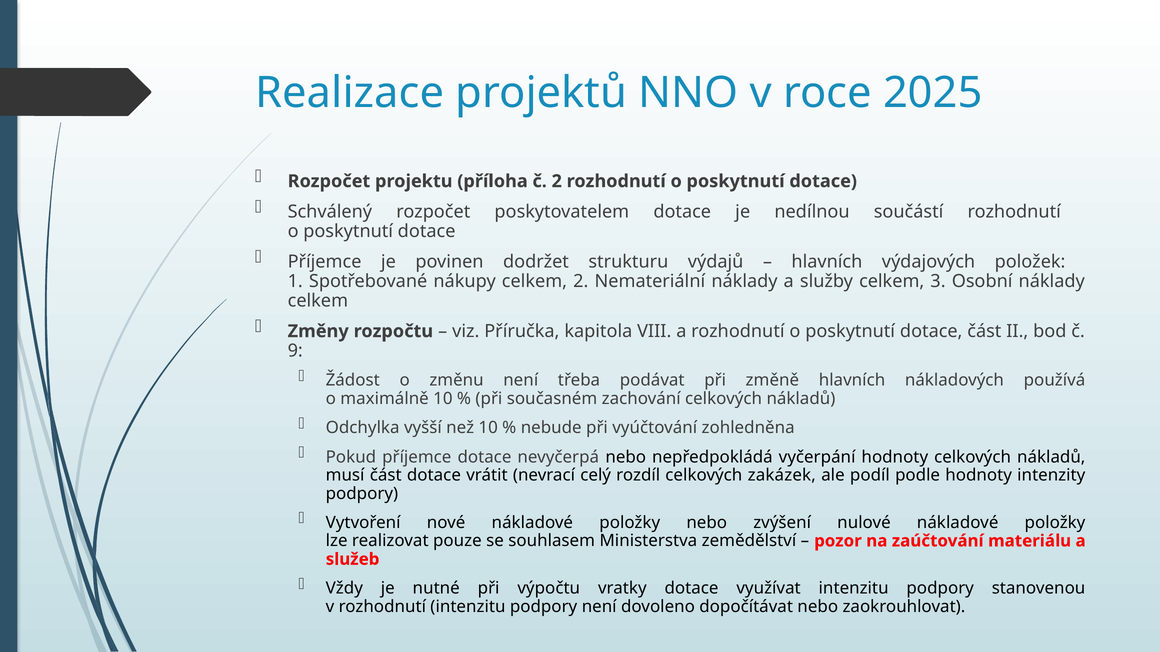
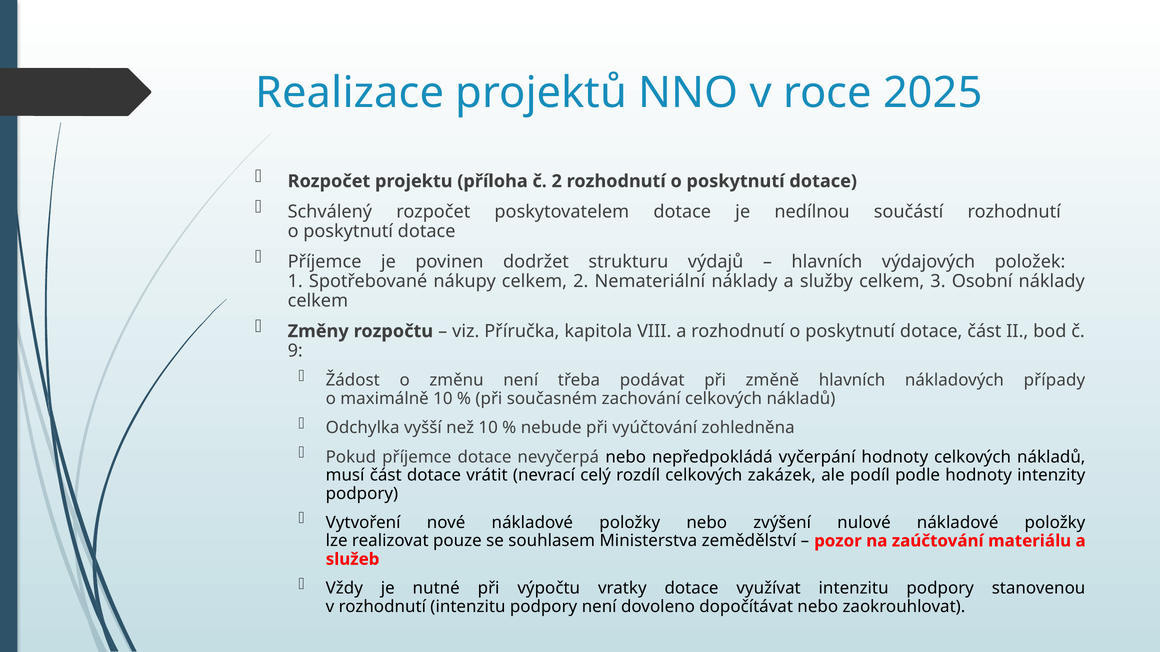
používá: používá -> případy (1054, 381)
